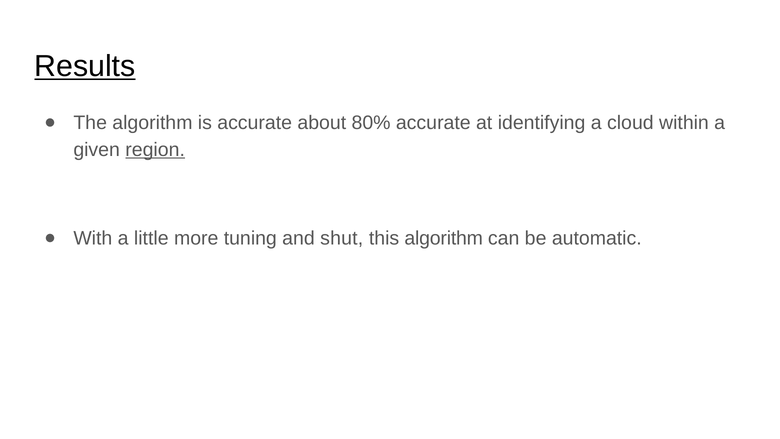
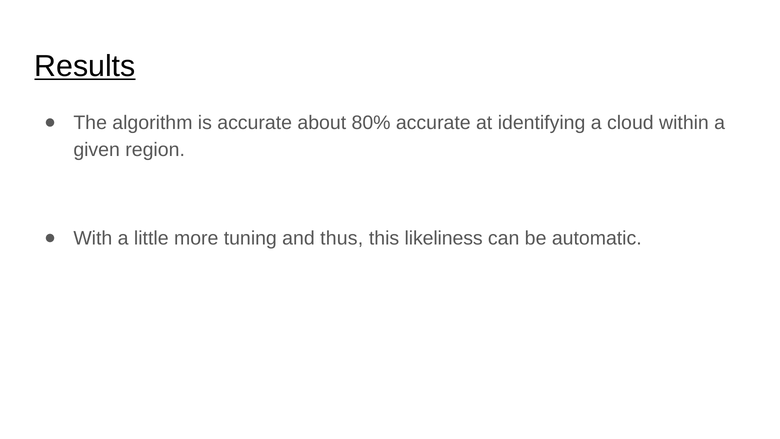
region underline: present -> none (155, 150)
shut: shut -> thus (342, 238)
this algorithm: algorithm -> likeliness (444, 238)
